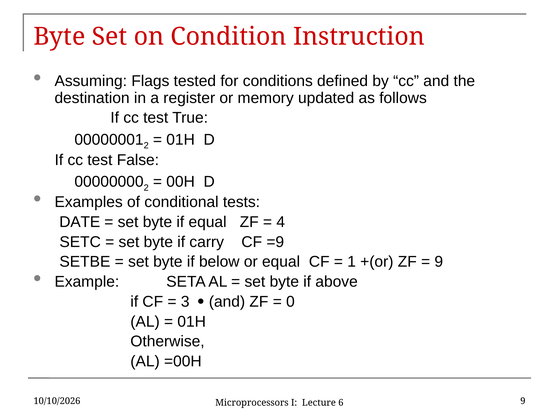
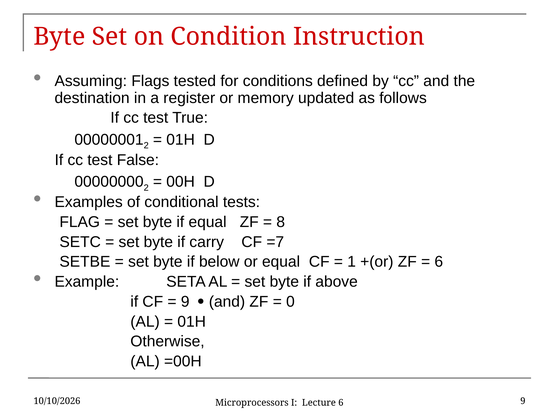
DATE: DATE -> FLAG (80, 222)
4: 4 -> 8 (281, 222)
=9: =9 -> =7 (275, 241)
9: 9 -> 6 (439, 261)
3: 3 -> 9 (185, 301)
